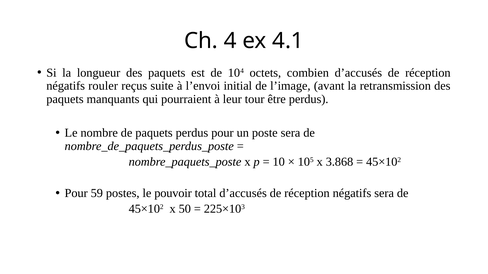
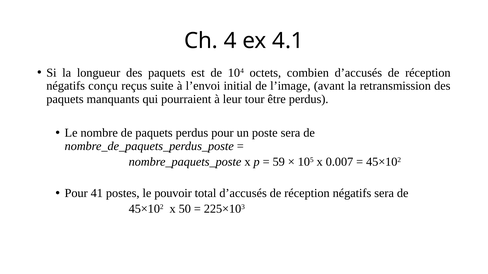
rouler: rouler -> conçu (103, 86)
10: 10 -> 59 (279, 162)
3.868: 3.868 -> 0.007 (339, 162)
59: 59 -> 41 (97, 193)
